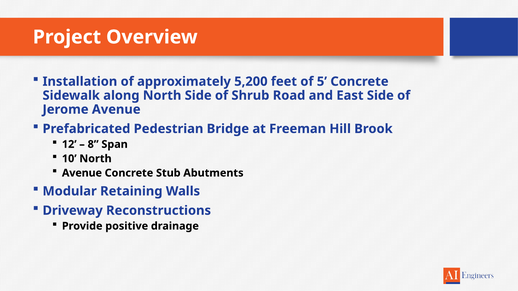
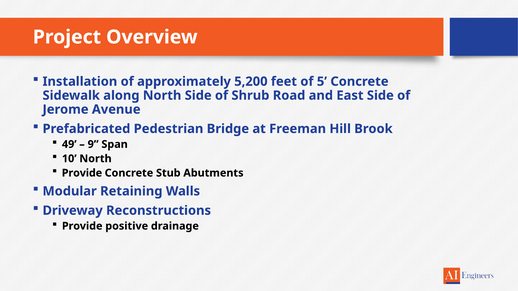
12: 12 -> 49 (69, 144)
8: 8 -> 9 (93, 144)
Avenue: Avenue -> Provide (82, 173)
